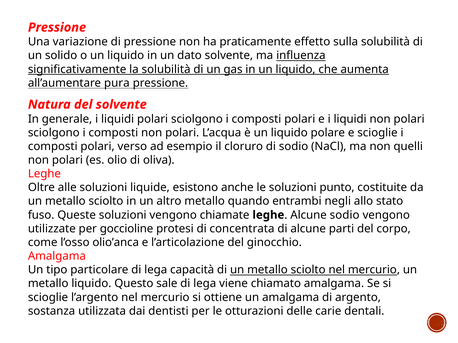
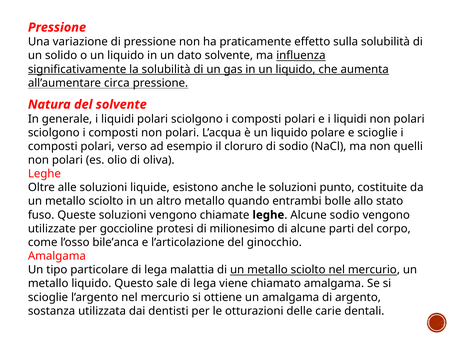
pura: pura -> circa (117, 83)
negli: negli -> bolle (338, 202)
concentrata: concentrata -> milionesimo (242, 229)
olio’anca: olio’anca -> bile’anca (116, 243)
capacità: capacità -> malattia (192, 270)
